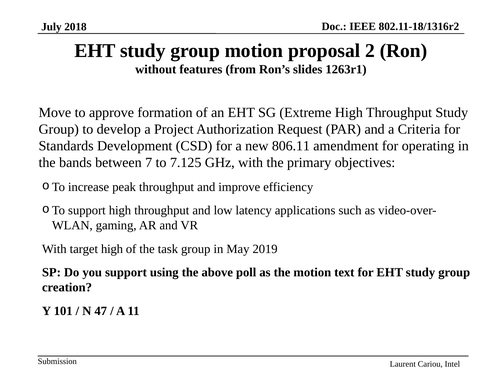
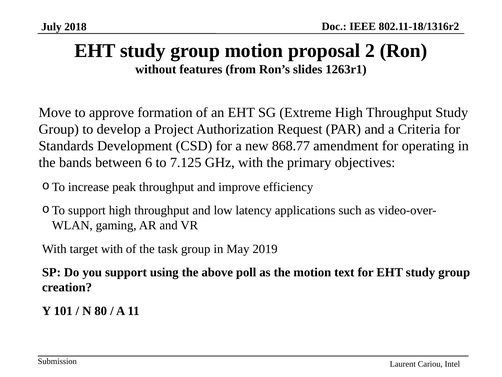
806.11: 806.11 -> 868.77 (291, 146)
7: 7 -> 6 (149, 162)
target high: high -> with (112, 249)
47: 47 -> 80 (101, 311)
